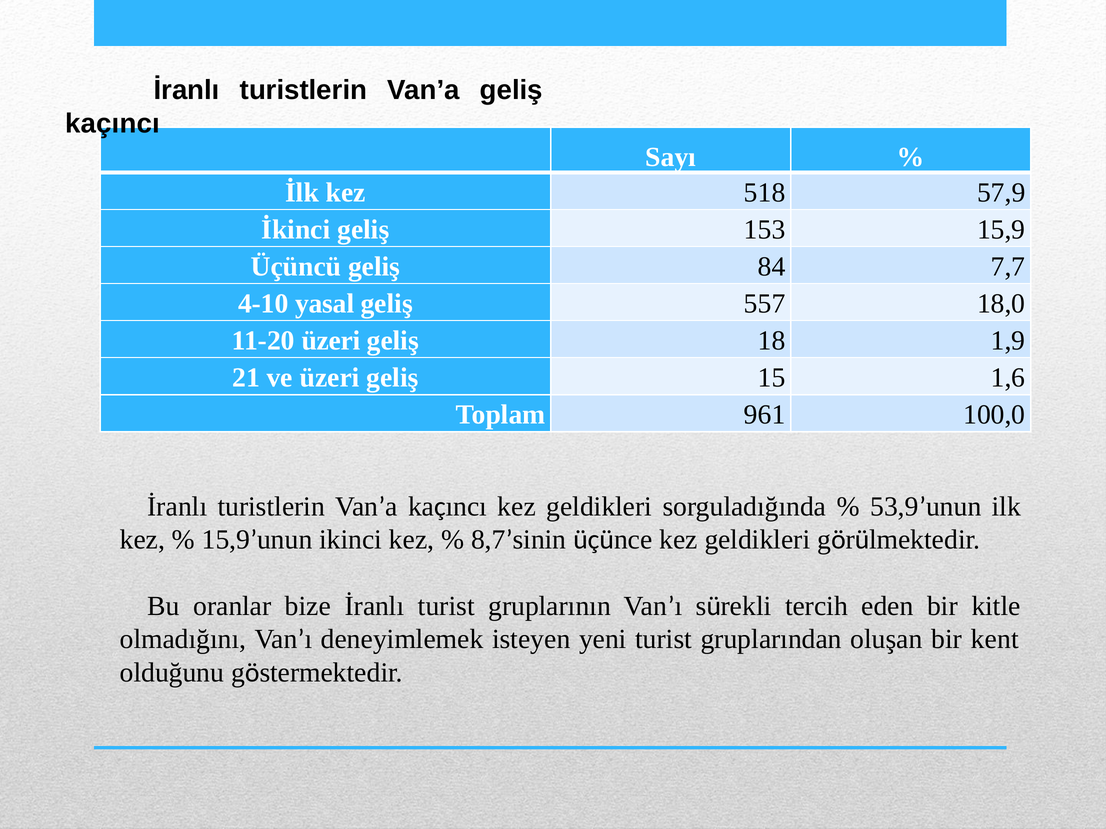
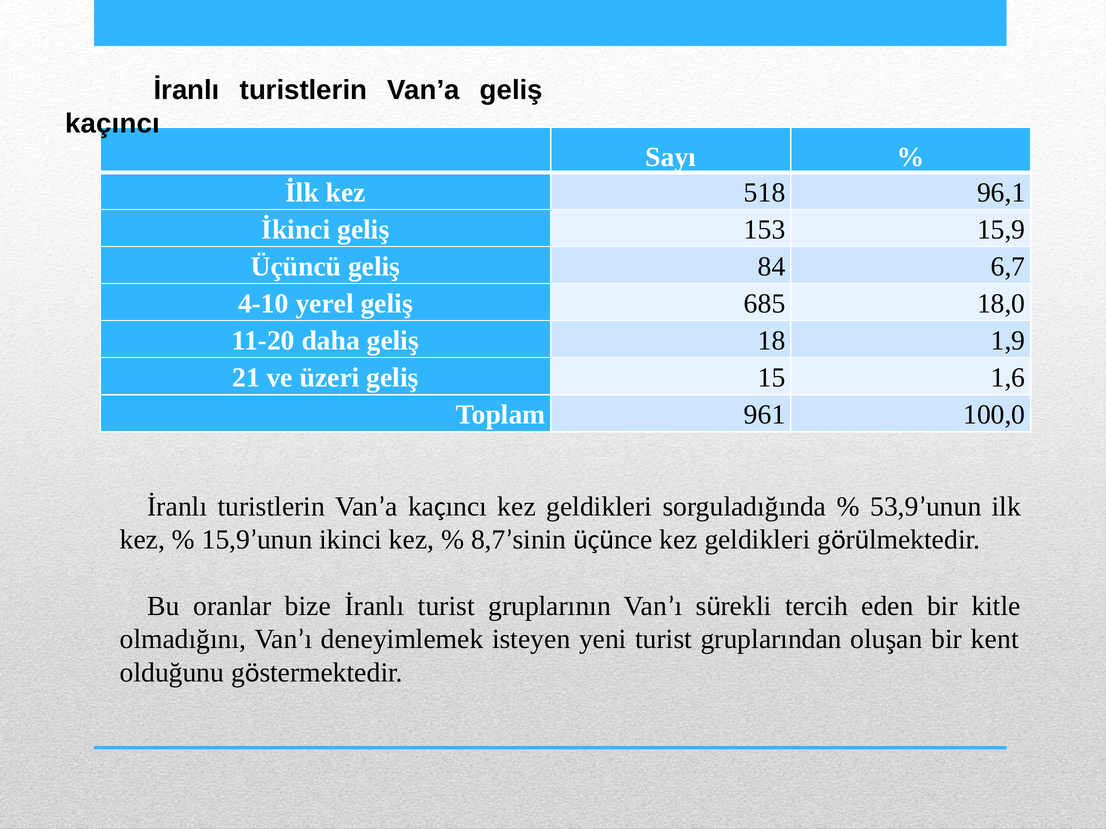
57,9: 57,9 -> 96,1 (1001, 193)
7,7: 7,7 -> 6,7 (1008, 267)
yasal: yasal -> yerel (325, 304)
557: 557 -> 685 (765, 304)
11-20 üzeri: üzeri -> daha (331, 341)
